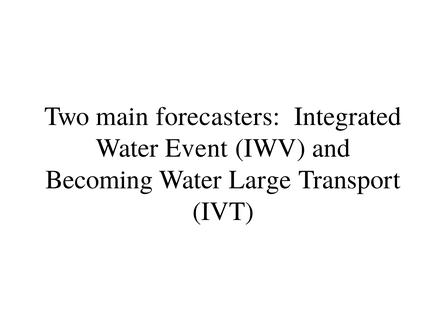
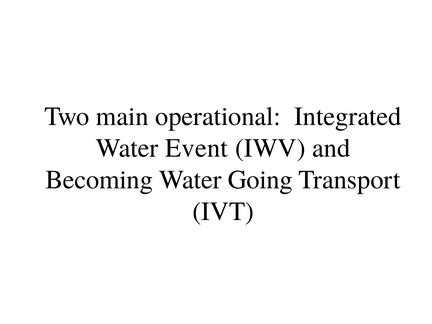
forecasters: forecasters -> operational (218, 116)
Large: Large -> Going (260, 180)
